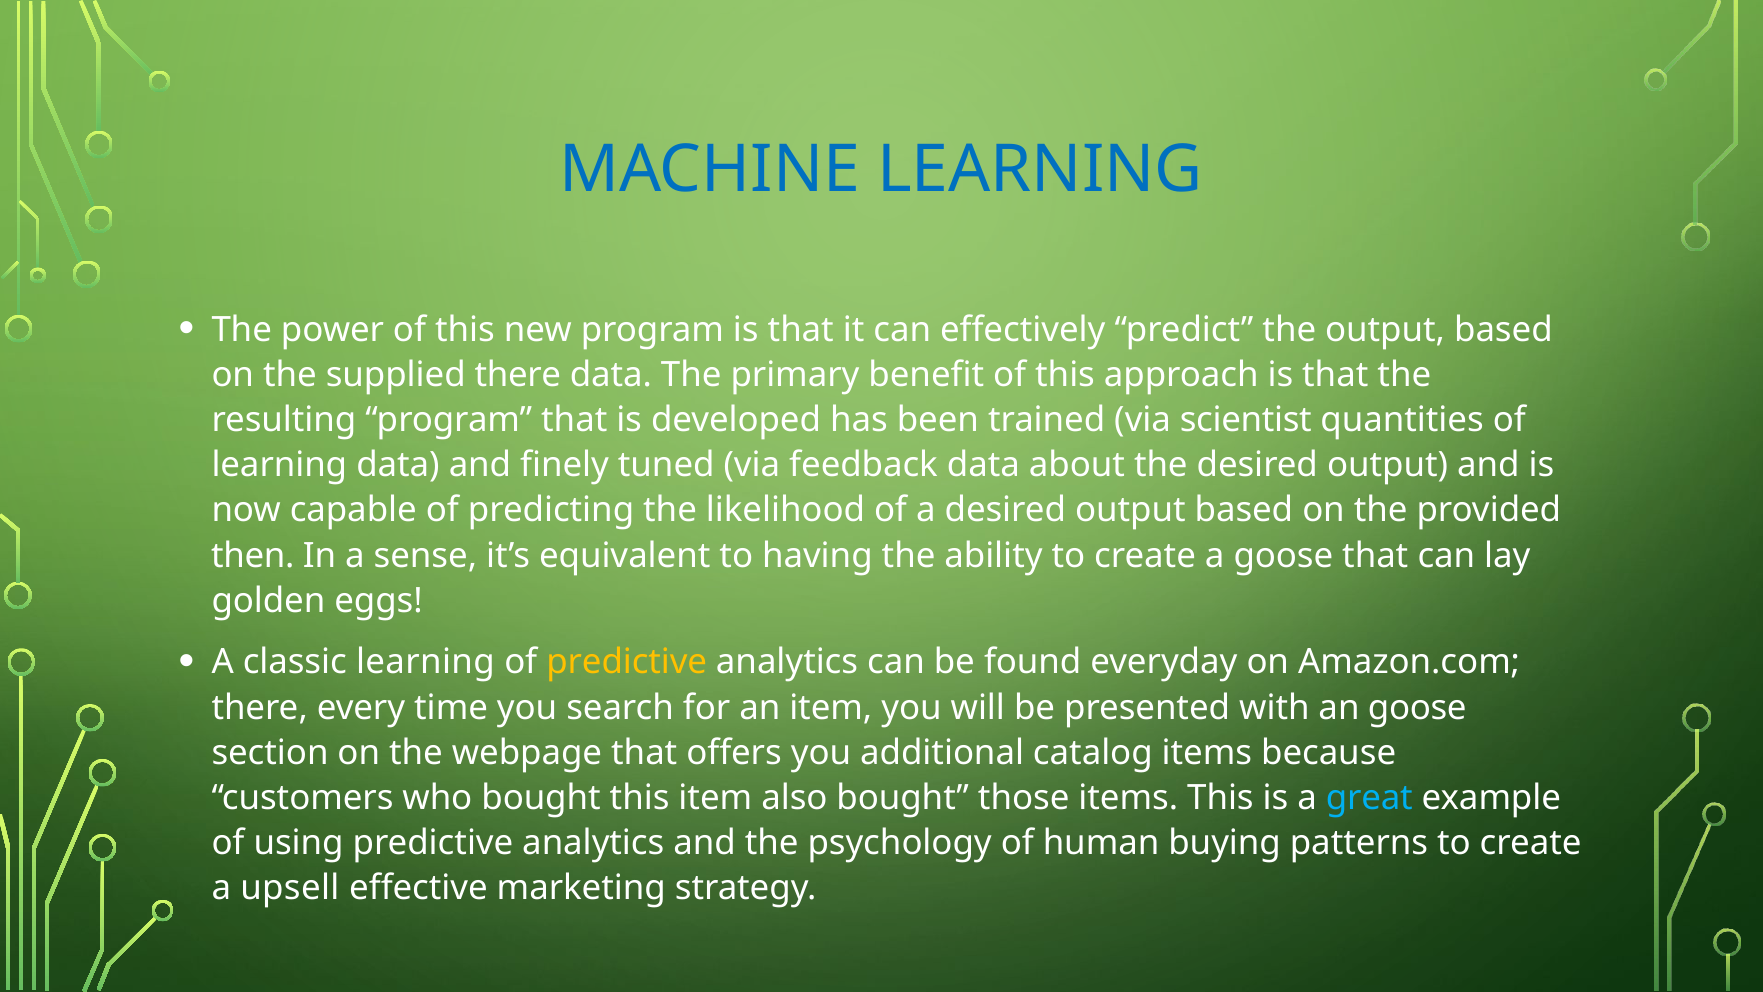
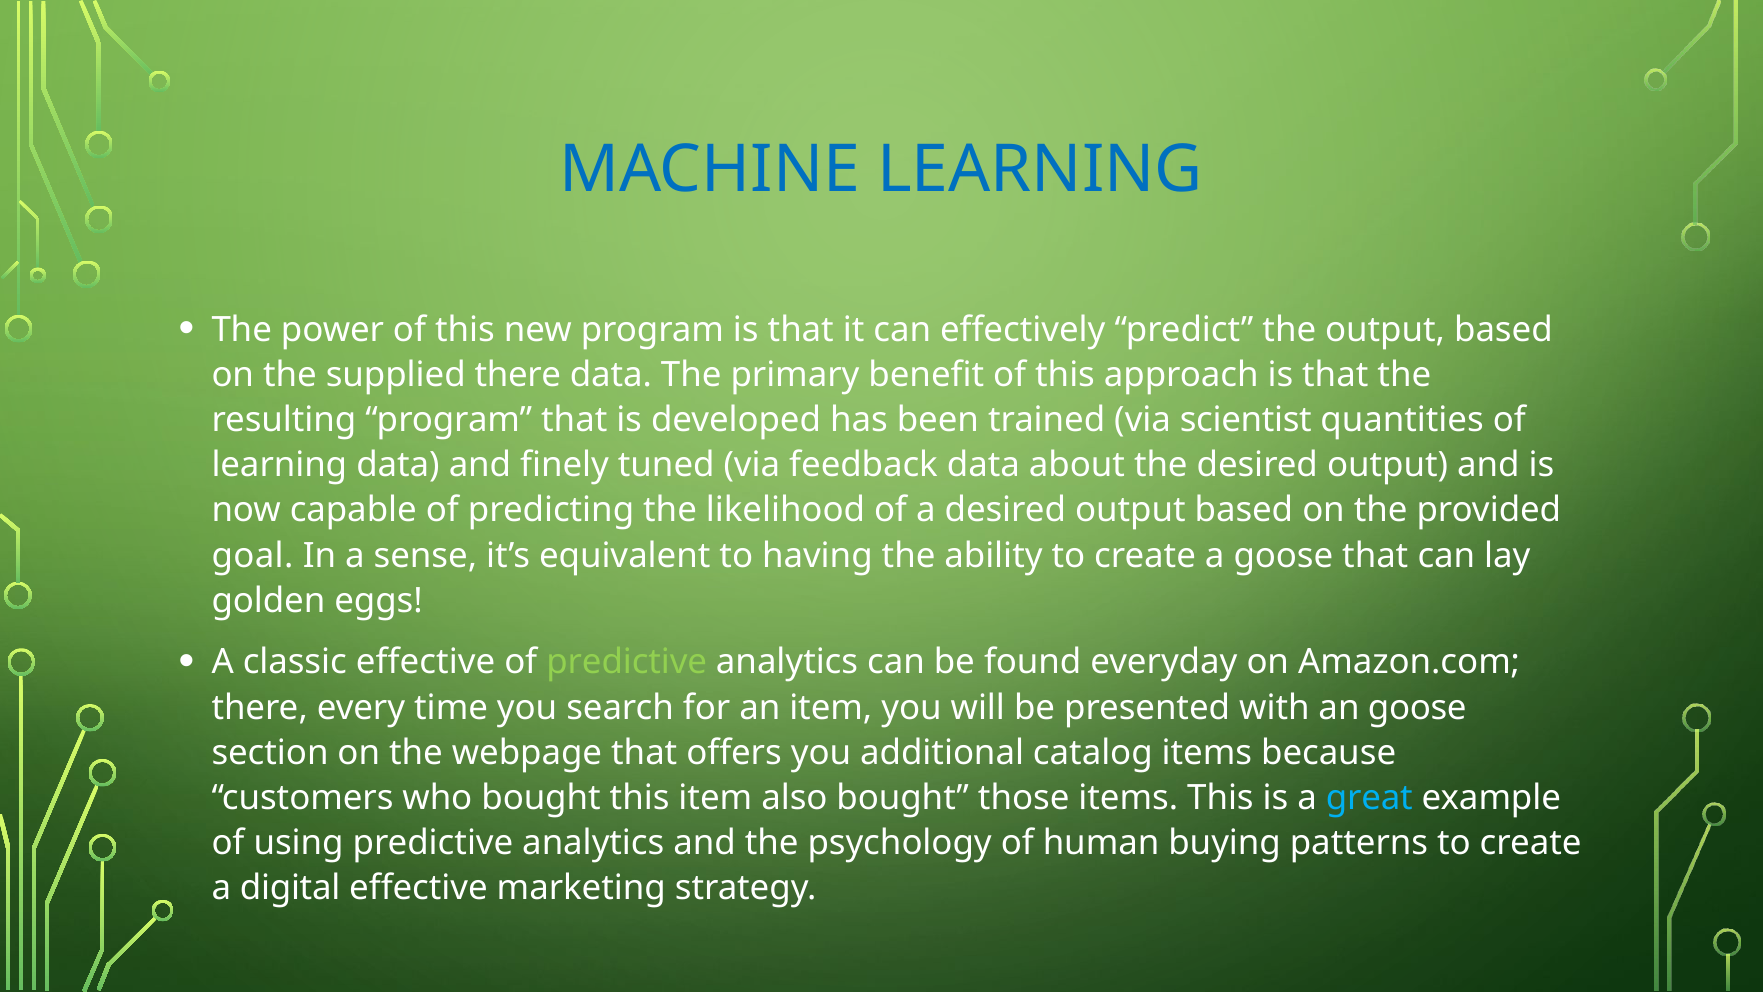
then: then -> goal (252, 555)
classic learning: learning -> effective (426, 662)
predictive colour: yellow -> light green (627, 662)
upsell: upsell -> digital (290, 888)
